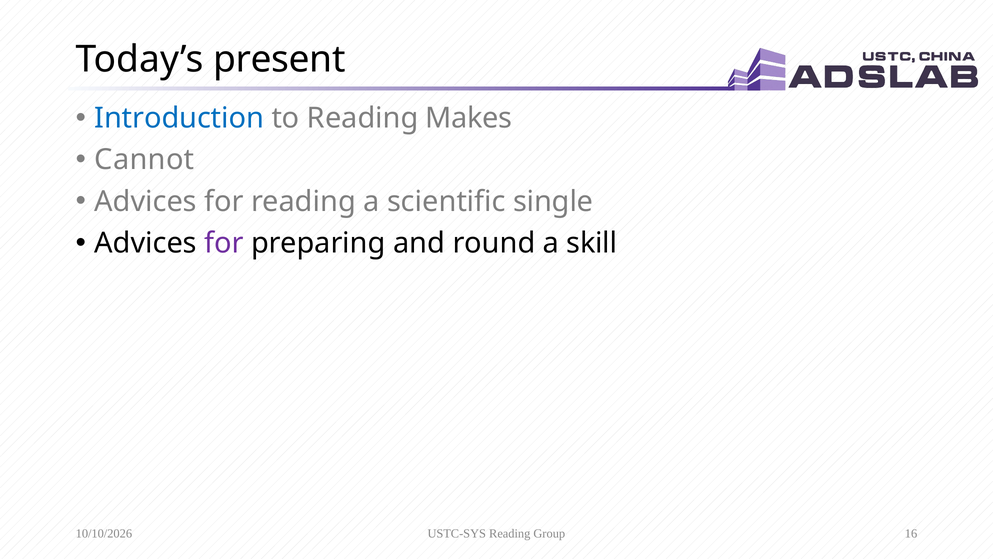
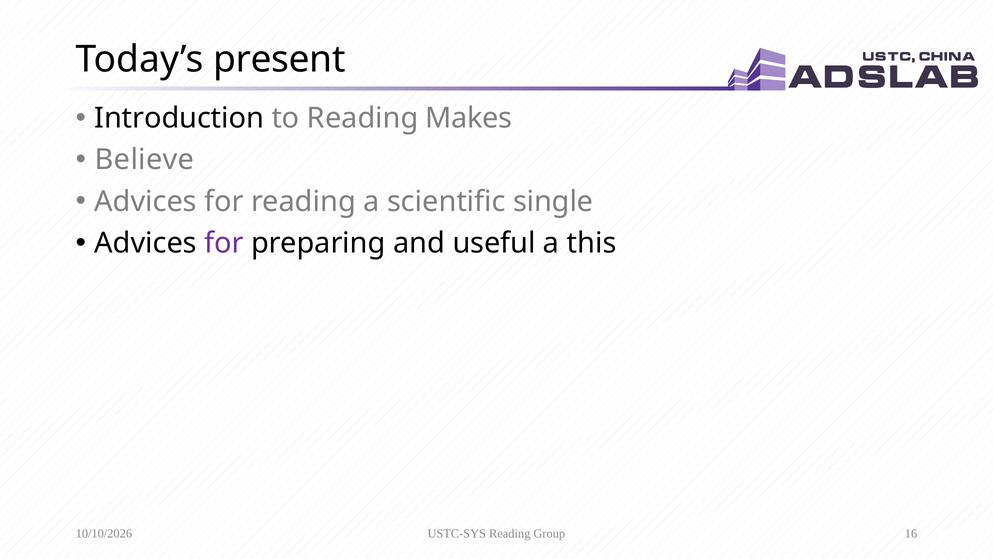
Introduction colour: blue -> black (179, 118)
Cannot: Cannot -> Believe (144, 160)
round: round -> useful (494, 243)
skill: skill -> this (592, 243)
